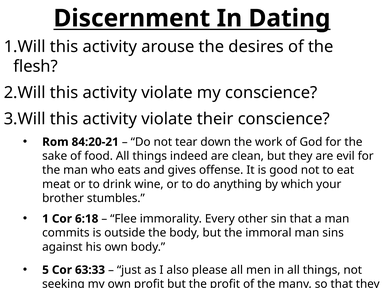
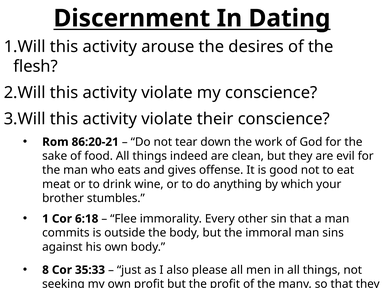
84:20-21: 84:20-21 -> 86:20-21 (95, 142)
5: 5 -> 8 (46, 270)
63:33: 63:33 -> 35:33 (90, 270)
